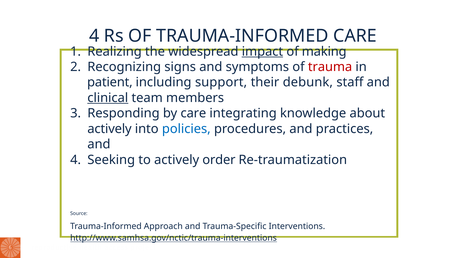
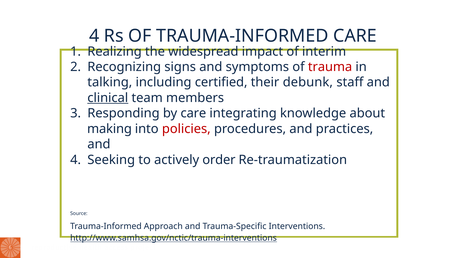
impact underline: present -> none (262, 51)
making: making -> interim (324, 51)
patient: patient -> talking (110, 82)
support: support -> certified (221, 82)
actively: actively -> making (110, 129)
policies colour: blue -> red (186, 129)
